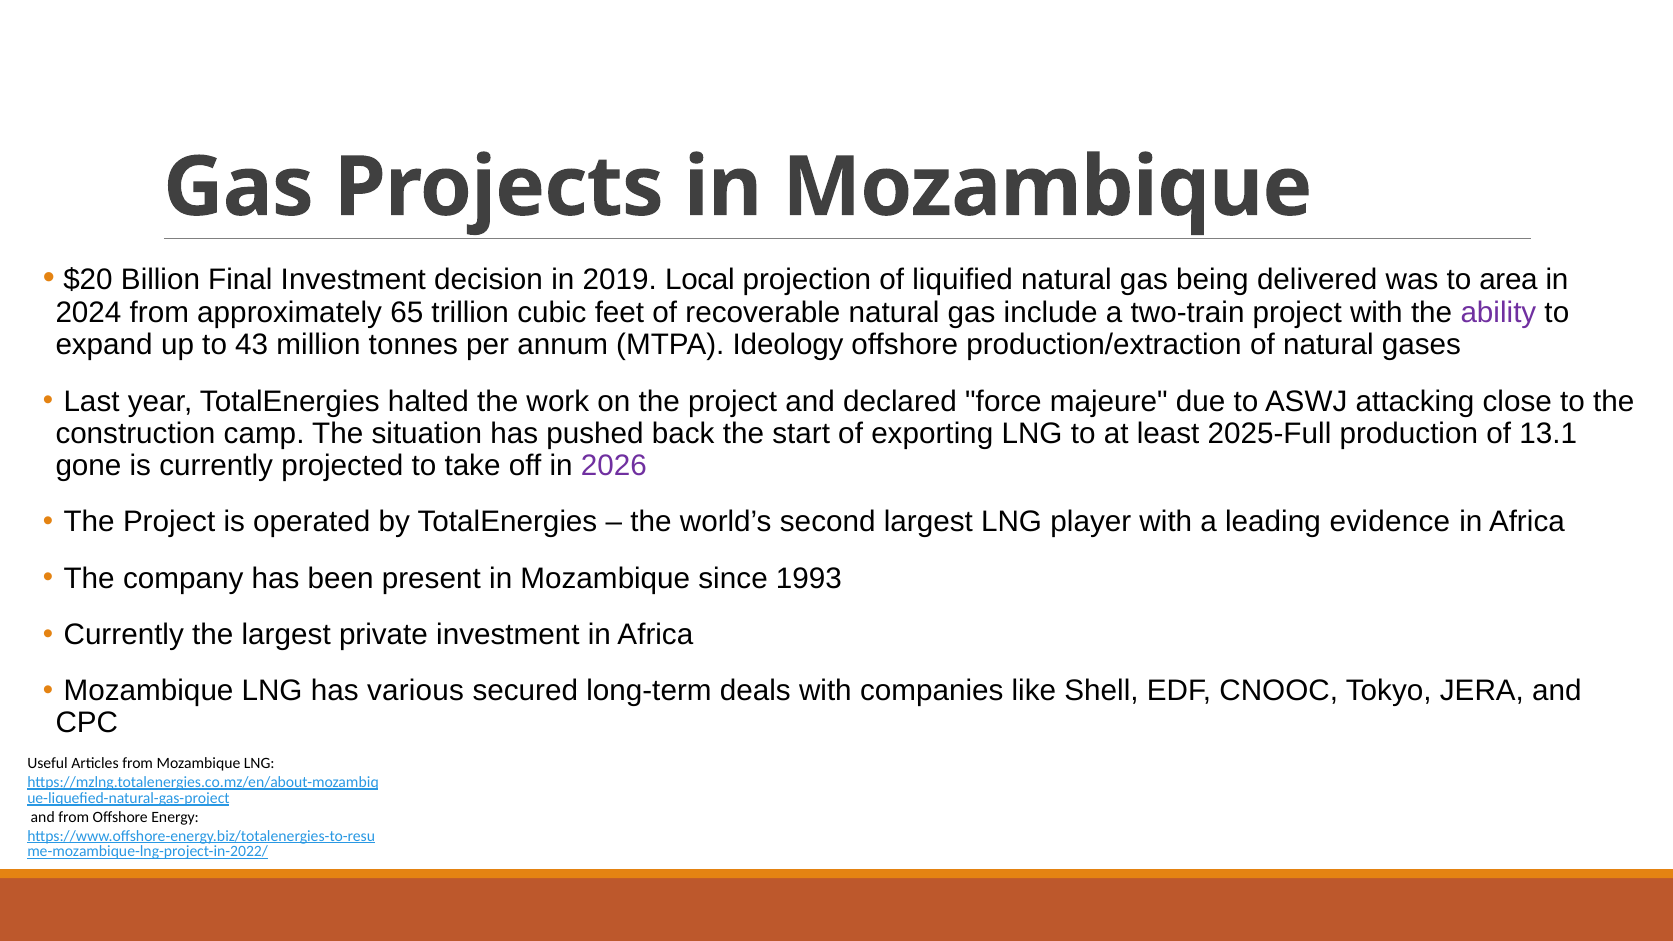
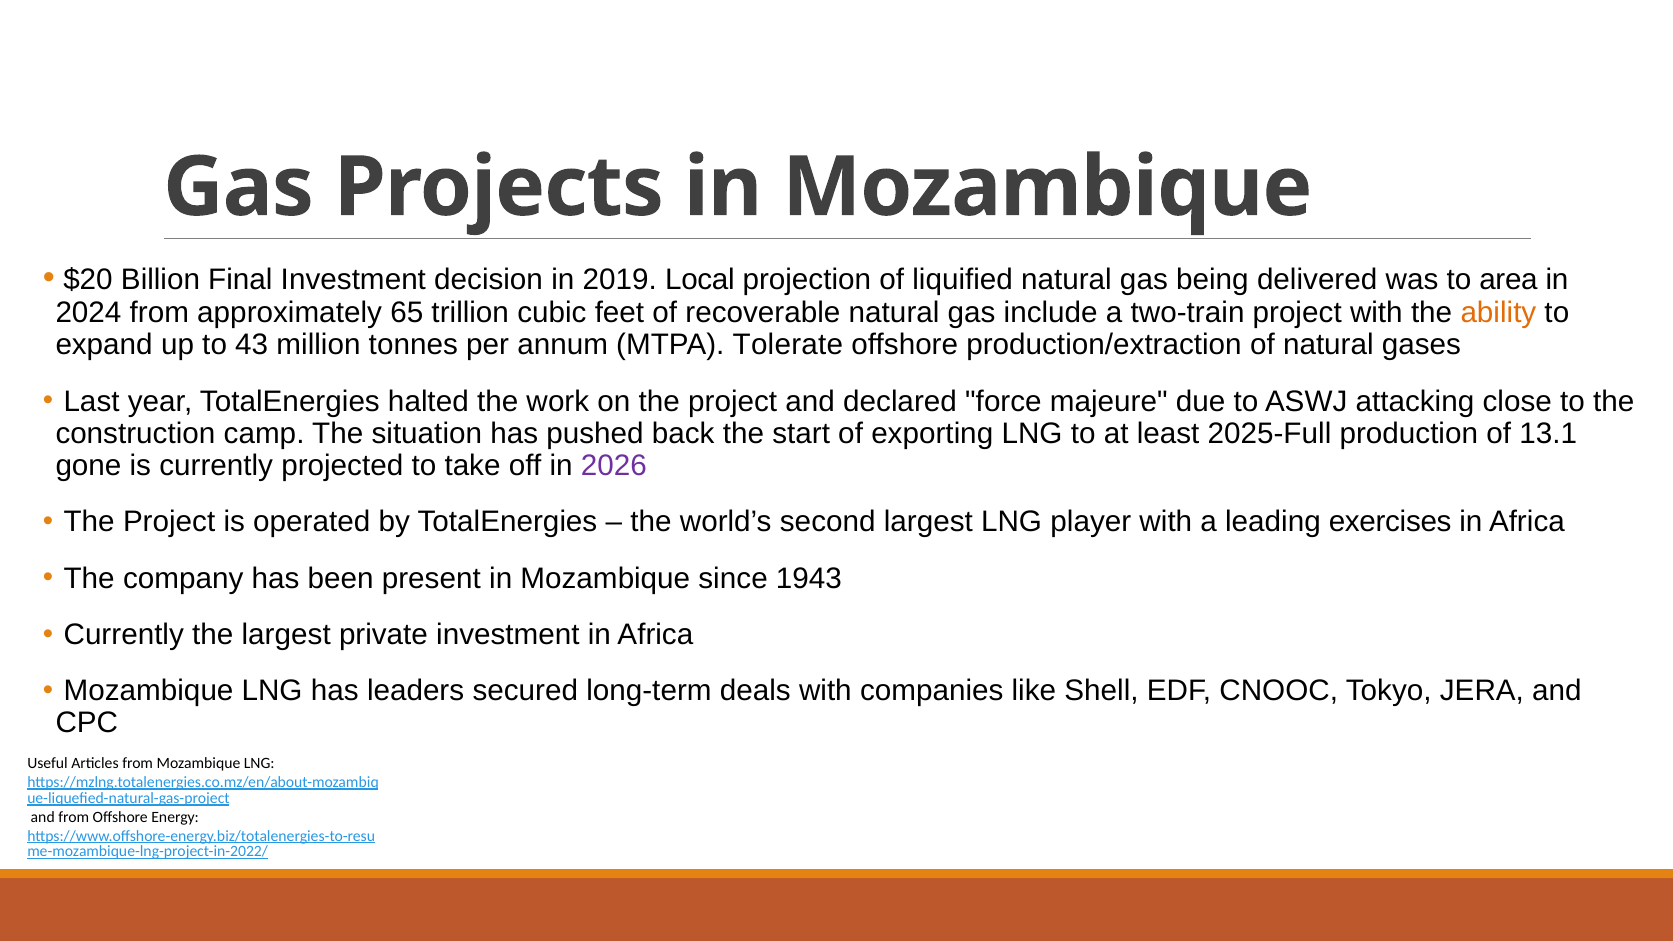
ability colour: purple -> orange (1498, 313)
Ideology: Ideology -> Tolerate (788, 345)
evidence: evidence -> exercises (1390, 522)
1993: 1993 -> 1943 (809, 578)
various: various -> leaders (416, 691)
